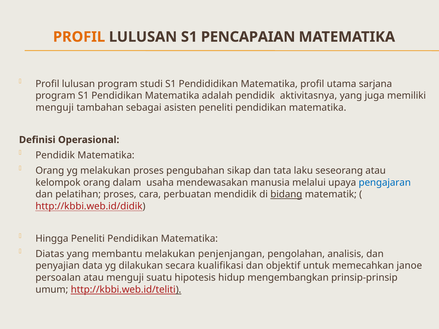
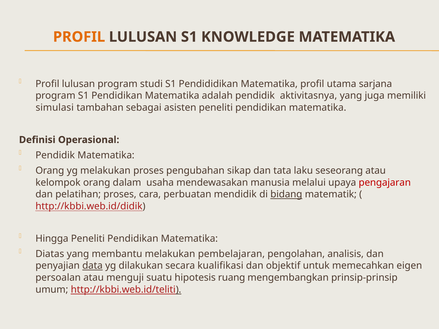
PENCAPAIAN: PENCAPAIAN -> KNOWLEDGE (248, 37)
menguji: menguji -> simulasi (55, 108)
pengajaran colour: blue -> red (385, 183)
penjenjangan: penjenjangan -> pembelajaran (231, 254)
data underline: none -> present (92, 266)
janoe: janoe -> eigen (409, 266)
hidup: hidup -> ruang (232, 278)
